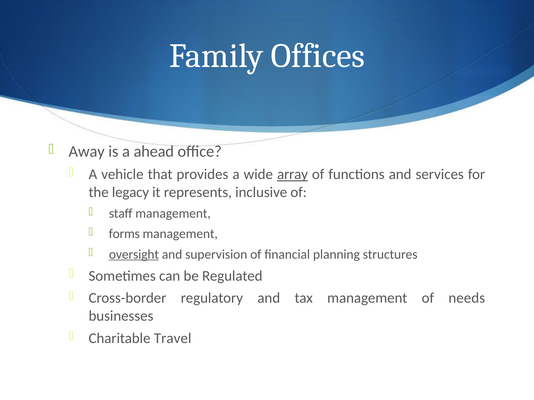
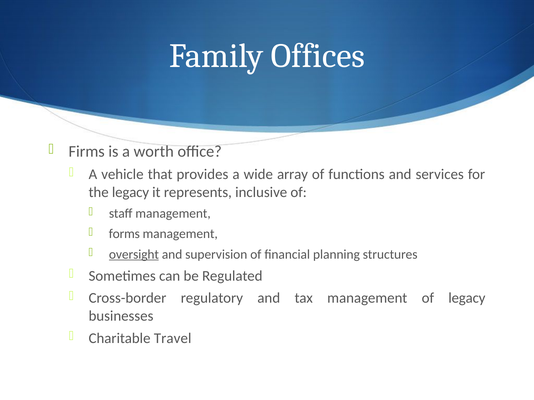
Away: Away -> Firms (87, 152)
ahead: ahead -> worth (154, 152)
array underline: present -> none (293, 175)
of needs: needs -> legacy (467, 298)
